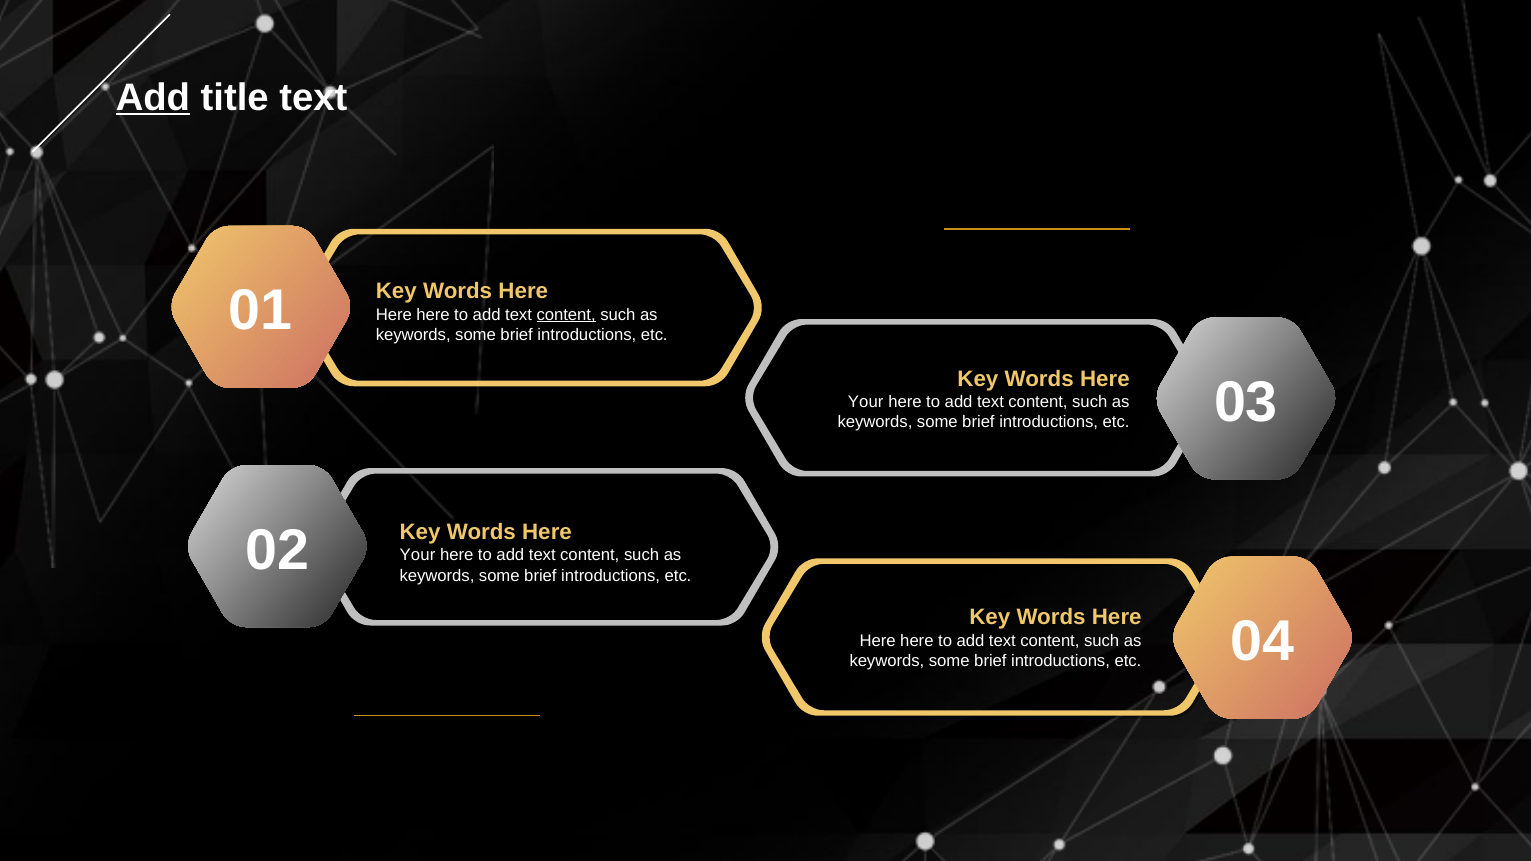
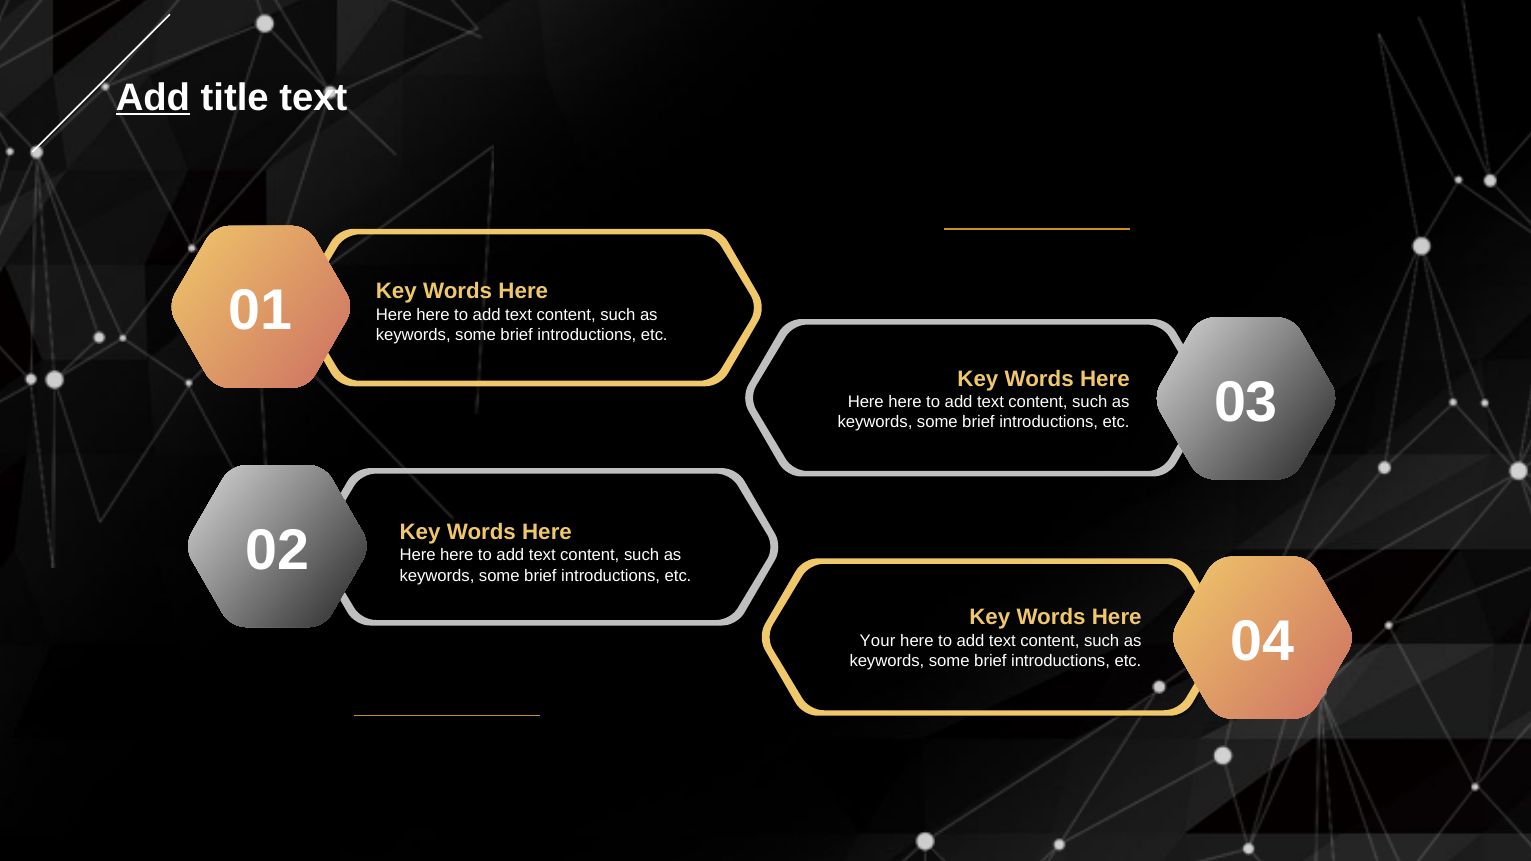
content underline: present -> none (566, 315)
Your: Your -> Here (866, 402)
Your: Your -> Here (418, 556)
Here: Here -> Your (878, 641)
